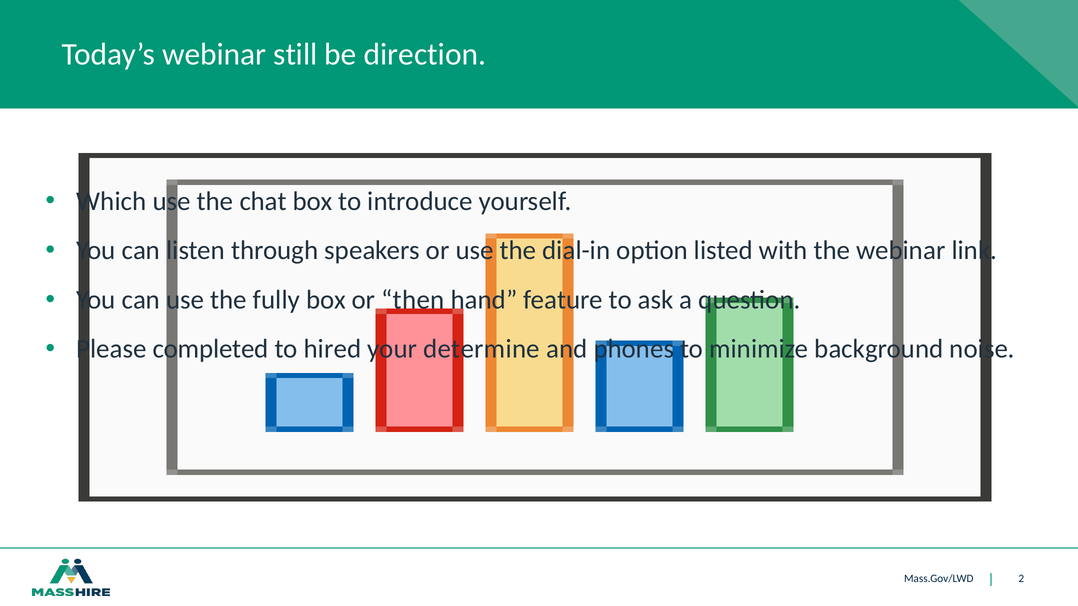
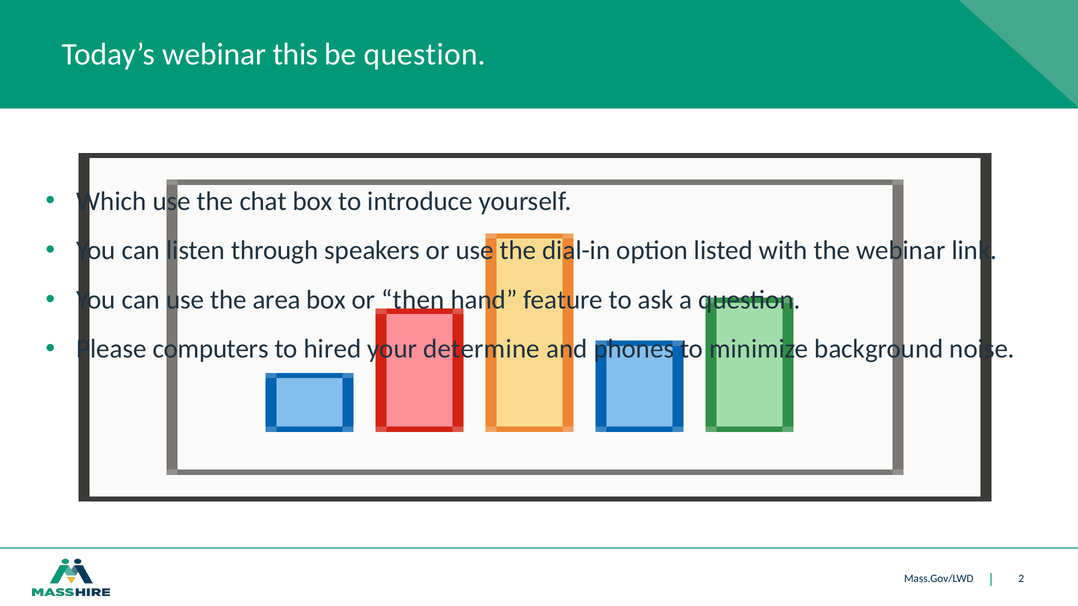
still: still -> this (295, 54)
be direction: direction -> question (425, 54)
fully: fully -> area (277, 300)
completed: completed -> computers (211, 349)
